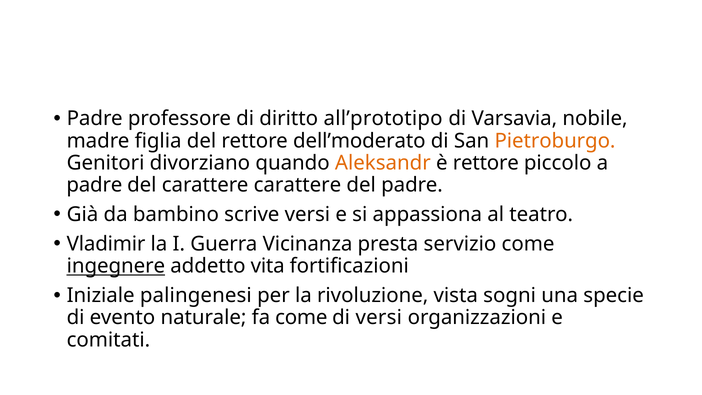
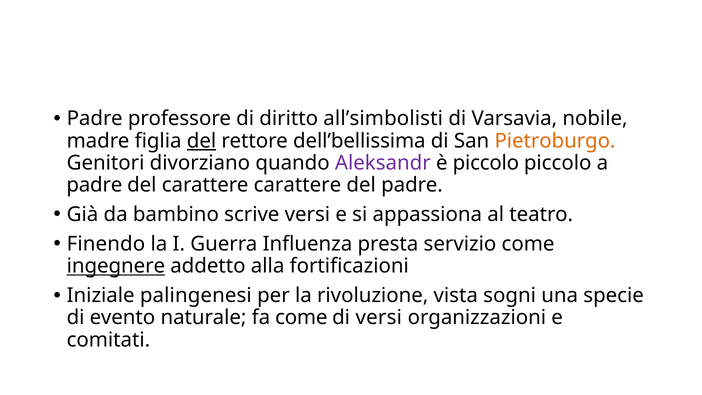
all’prototipo: all’prototipo -> all’simbolisti (383, 119)
del underline: none -> present (202, 141)
dell’moderato: dell’moderato -> dell’bellissima (359, 141)
Aleksandr colour: orange -> purple (383, 163)
è rettore: rettore -> piccolo (486, 163)
Vladimir: Vladimir -> Finendo (106, 244)
Vicinanza: Vicinanza -> Influenza (307, 244)
vita: vita -> alla (268, 266)
